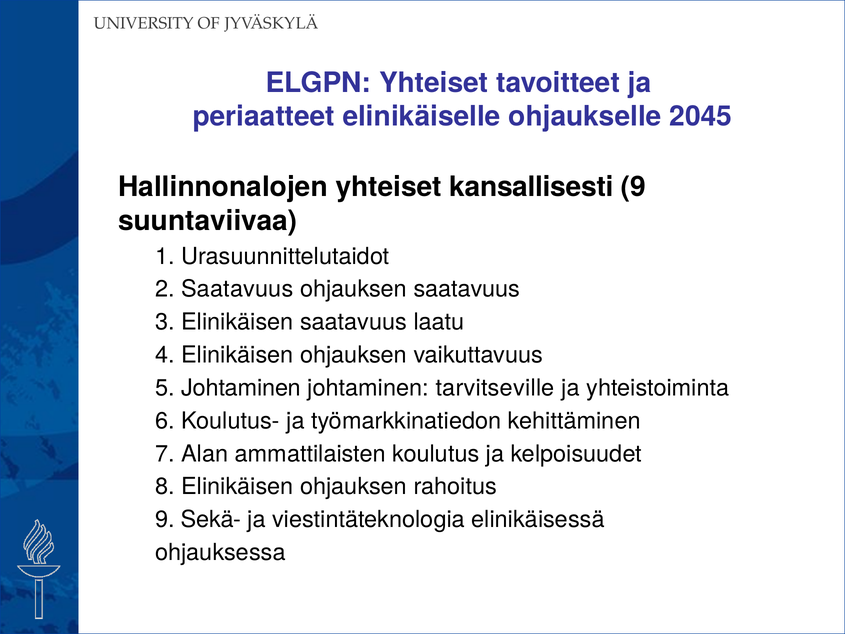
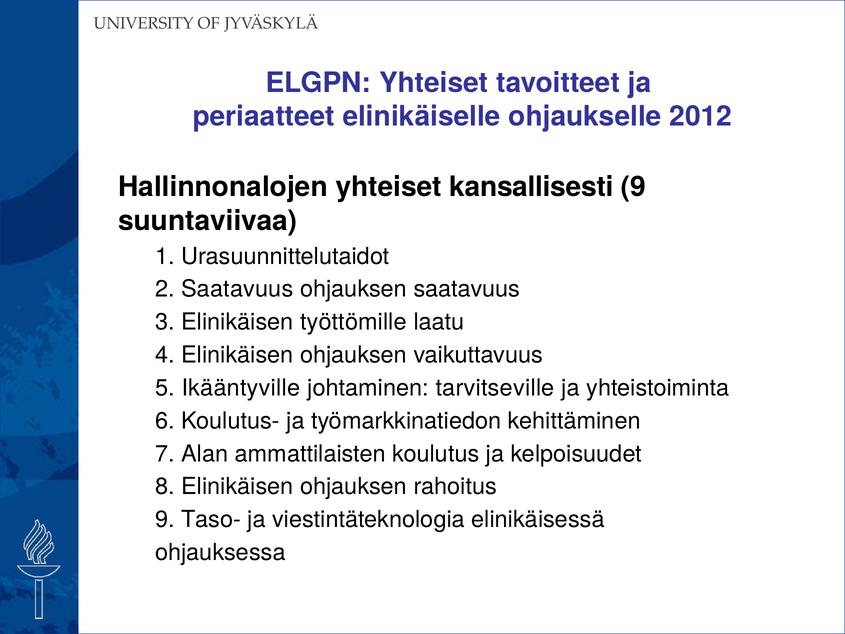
2045: 2045 -> 2012 (701, 117)
Elinikäisen saatavuus: saatavuus -> työttömille (353, 322)
5 Johtaminen: Johtaminen -> Ikääntyville (241, 388)
Sekä-: Sekä- -> Taso- (211, 519)
